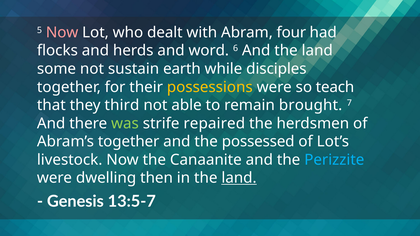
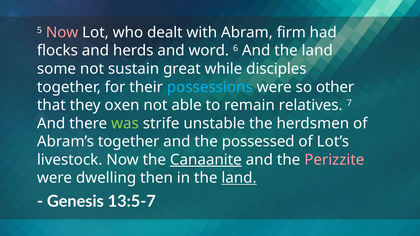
four: four -> firm (291, 33)
earth: earth -> great (182, 69)
possessions colour: yellow -> light blue (210, 87)
teach: teach -> other (335, 87)
third: third -> oxen (122, 105)
brought: brought -> relatives (311, 105)
repaired: repaired -> unstable (214, 123)
Canaanite underline: none -> present (206, 160)
Perizzite colour: light blue -> pink (334, 160)
